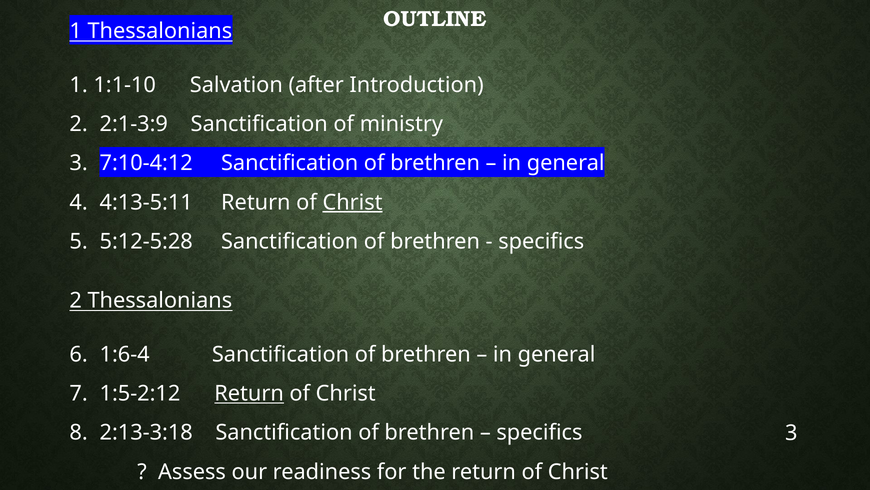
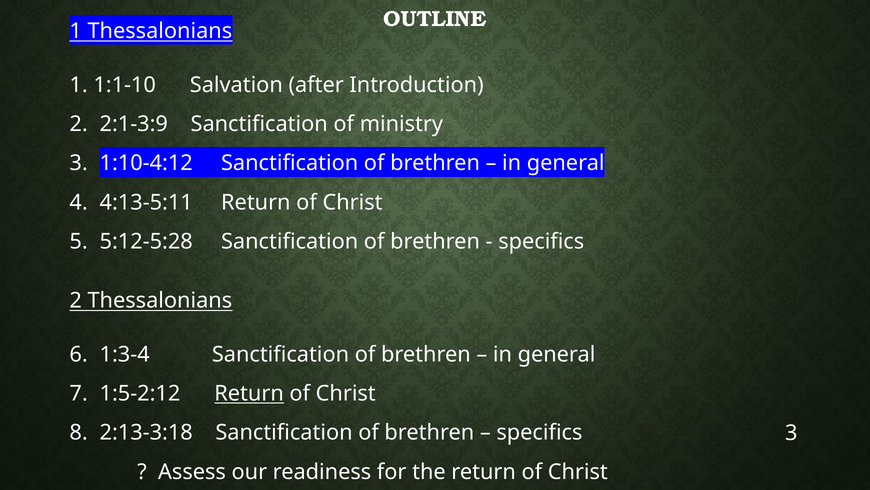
7:10-4:12: 7:10-4:12 -> 1:10-4:12 (146, 163)
Christ underline: present -> none (353, 202)
1:6-4: 1:6-4 -> 1:3-4 (125, 354)
